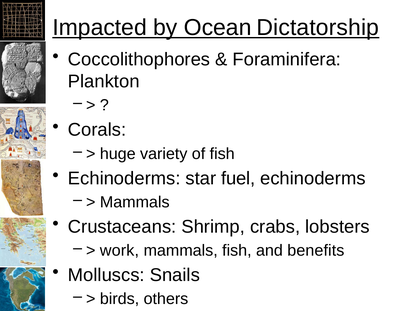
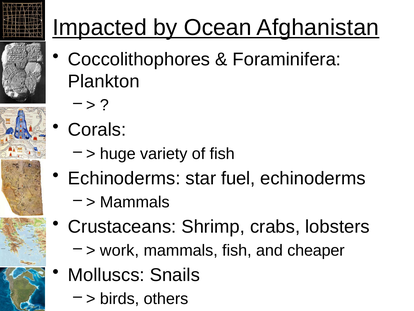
Dictatorship: Dictatorship -> Afghanistan (318, 27)
benefits: benefits -> cheaper (316, 250)
